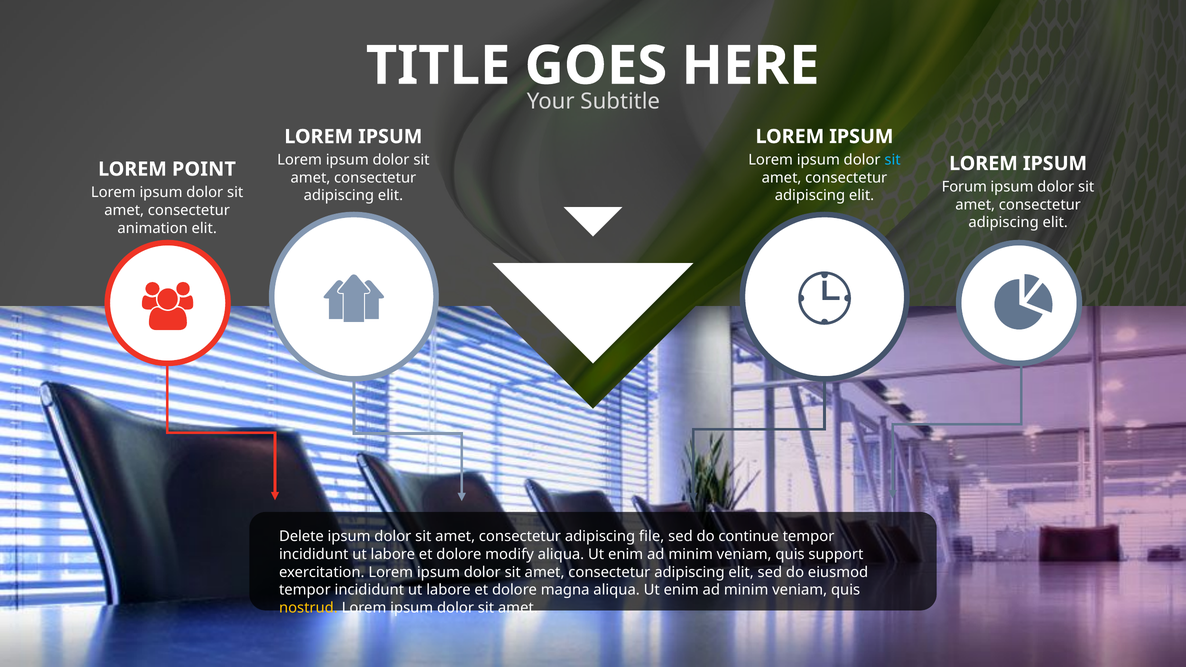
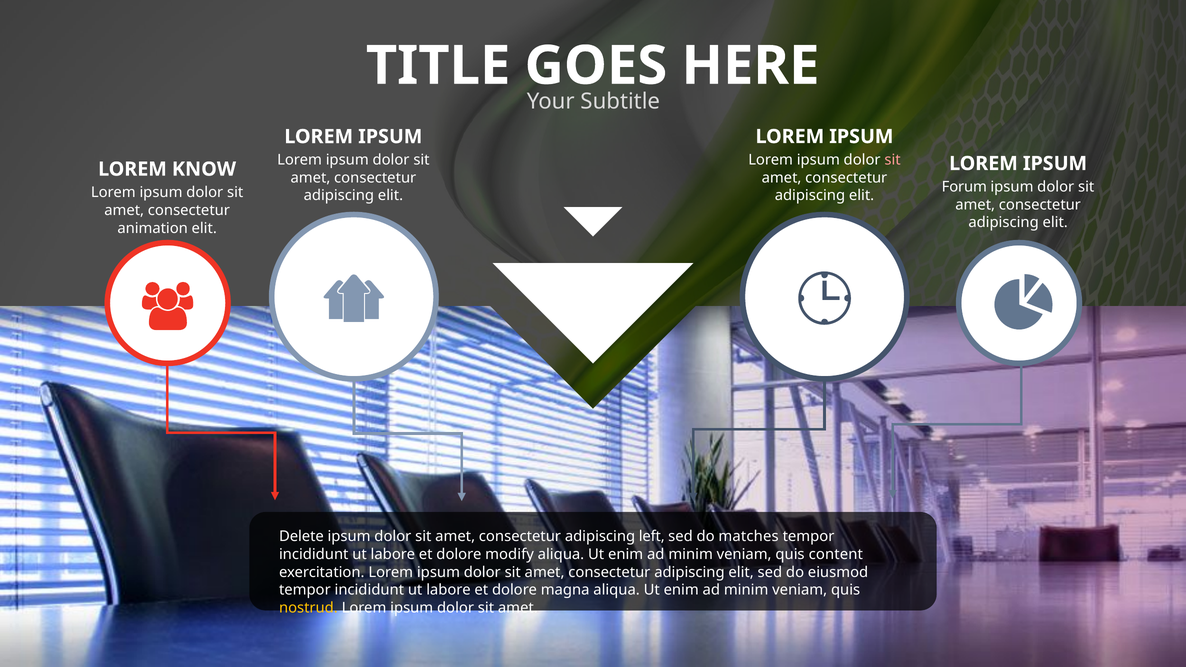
sit colour: light blue -> pink (893, 160)
POINT: POINT -> KNOW (204, 169)
file: file -> left (652, 537)
continue: continue -> matches (749, 537)
support: support -> content (836, 554)
